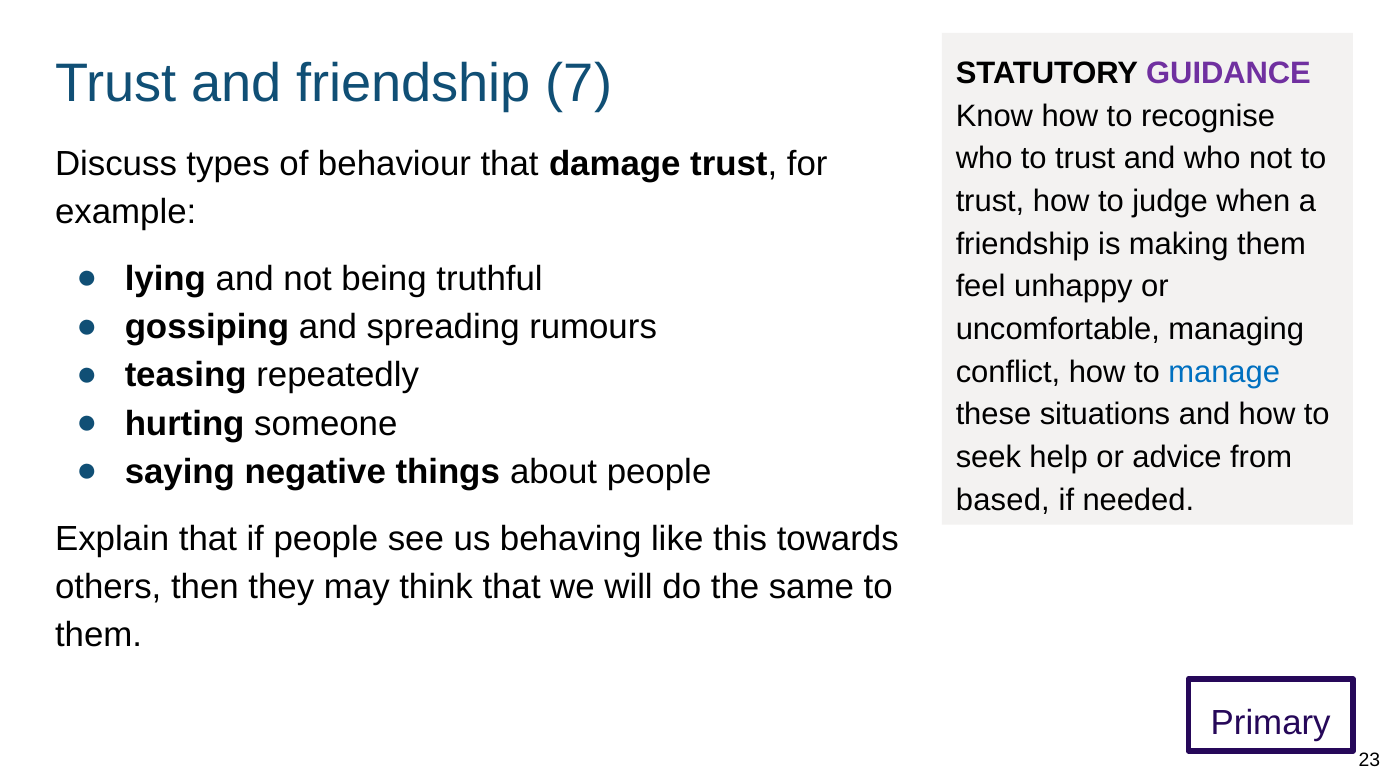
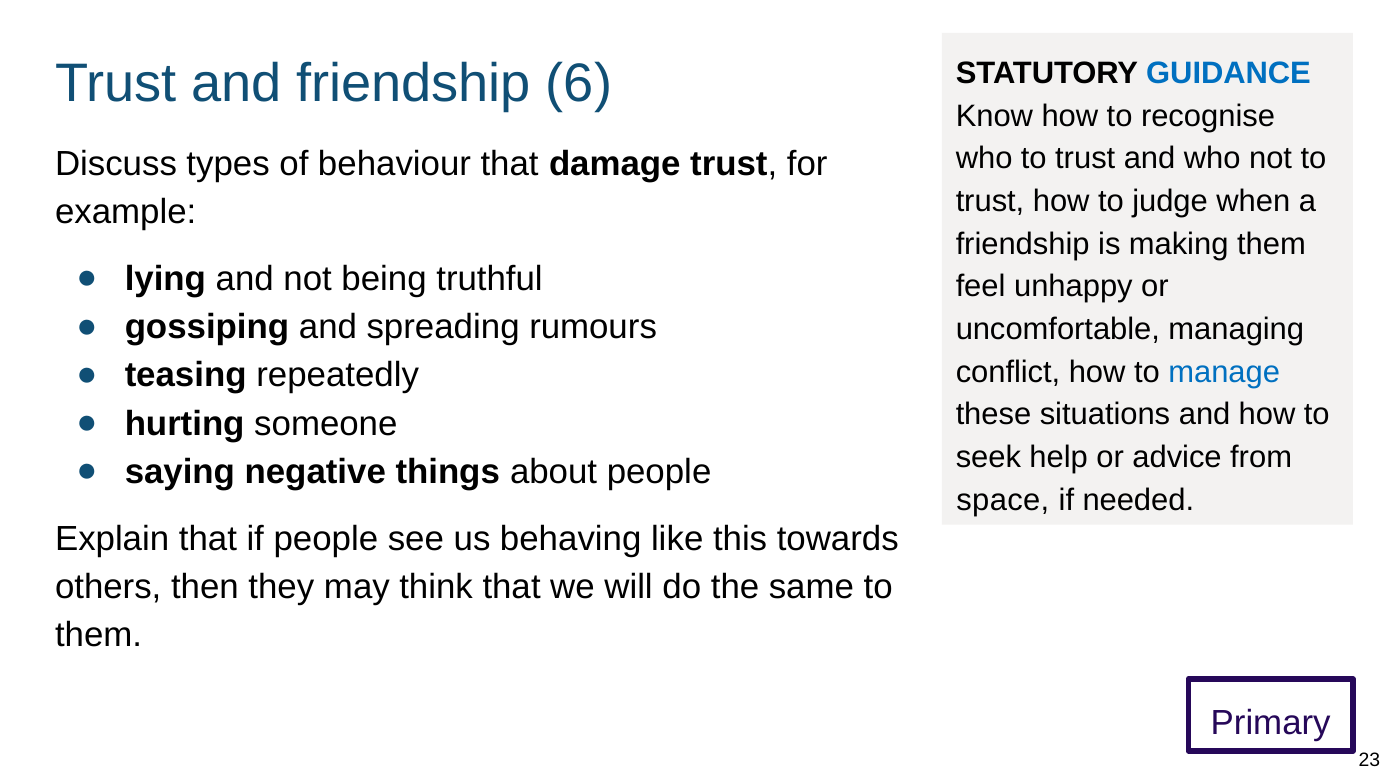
7: 7 -> 6 (579, 83)
GUIDANCE colour: purple -> blue (1229, 73)
based: based -> space (1003, 500)
